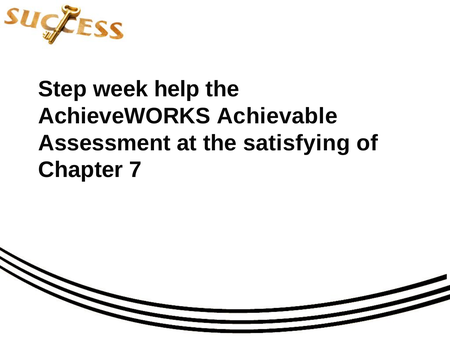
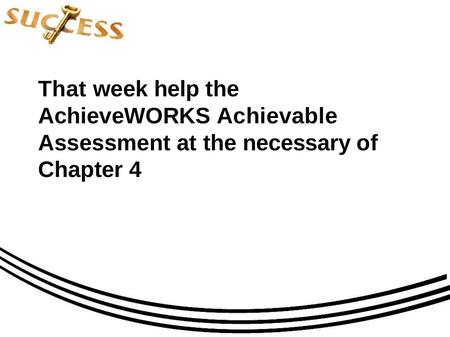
Step: Step -> That (62, 89)
satisfying: satisfying -> necessary (297, 143)
7: 7 -> 4 (136, 170)
